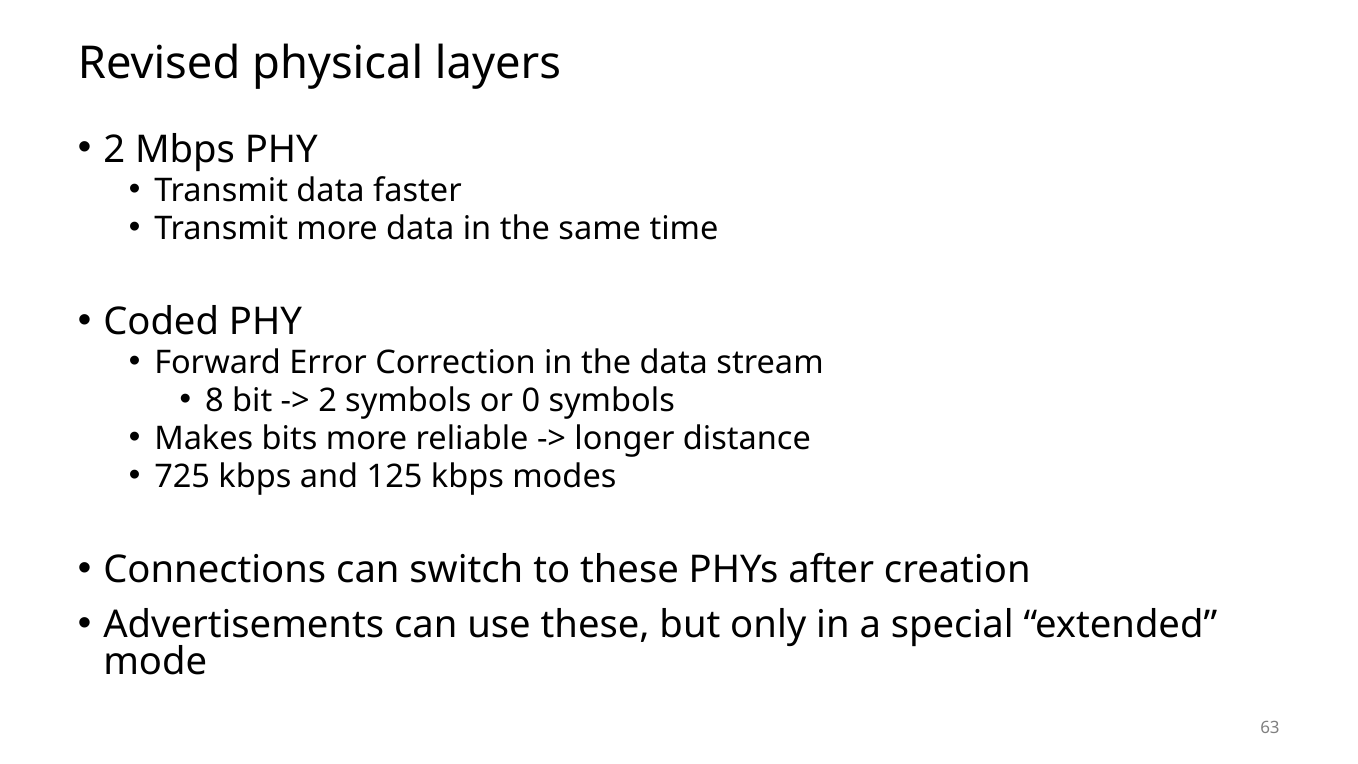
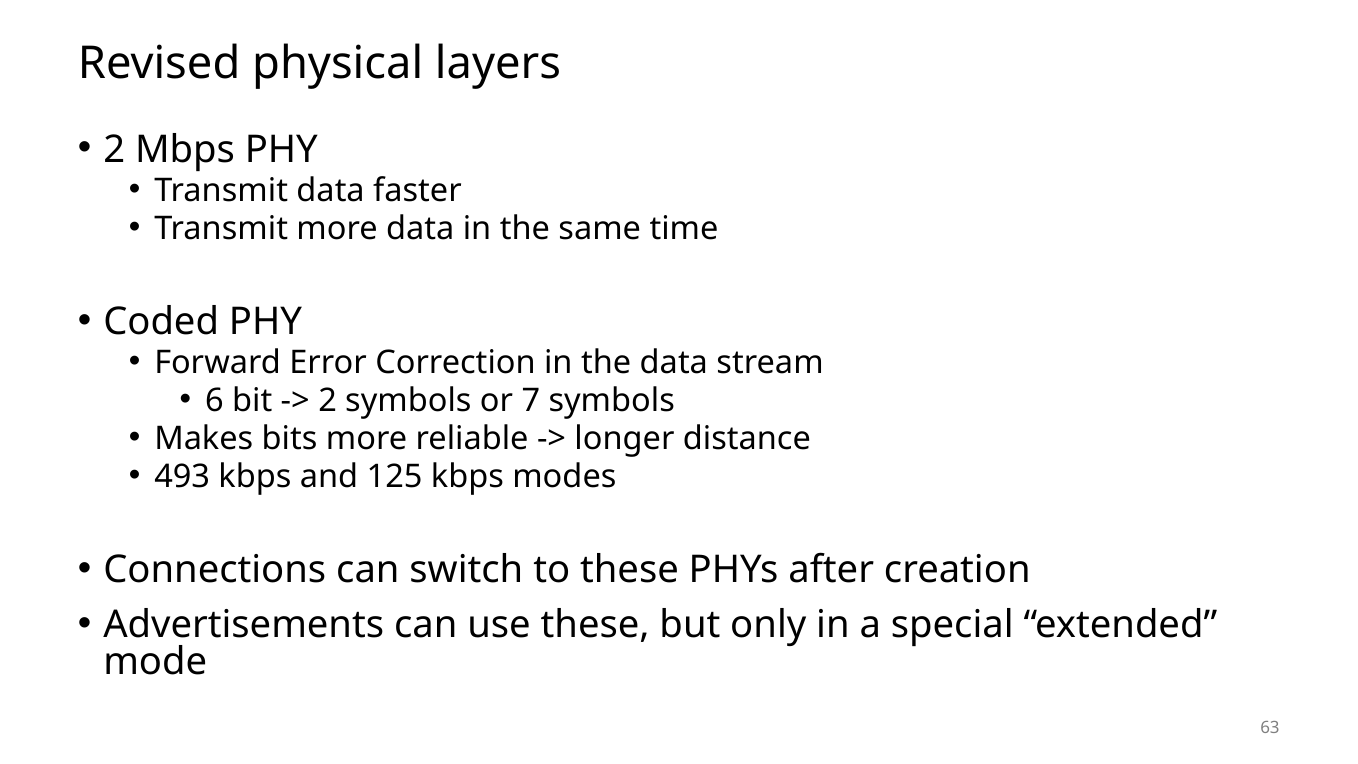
8: 8 -> 6 (214, 401)
0: 0 -> 7 (531, 401)
725: 725 -> 493 (182, 477)
